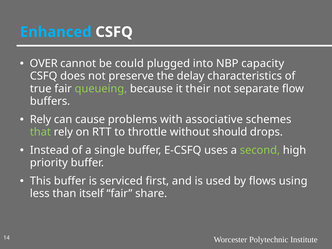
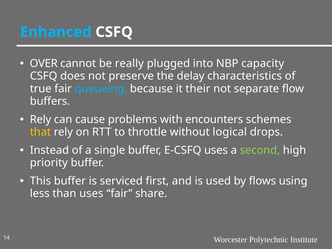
could: could -> really (129, 63)
queueing colour: light green -> light blue (101, 89)
associative: associative -> encounters (214, 119)
that colour: light green -> yellow (40, 132)
should: should -> logical (230, 132)
than itself: itself -> uses (91, 194)
